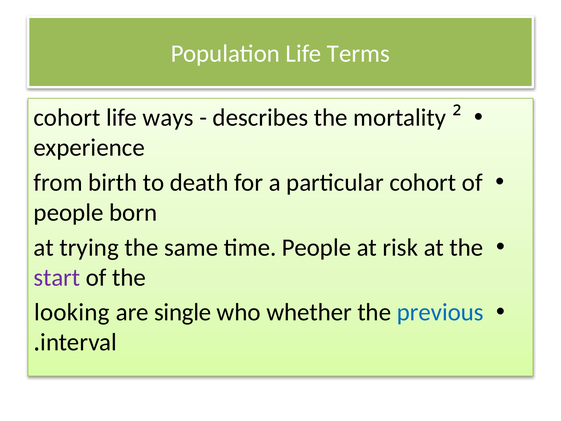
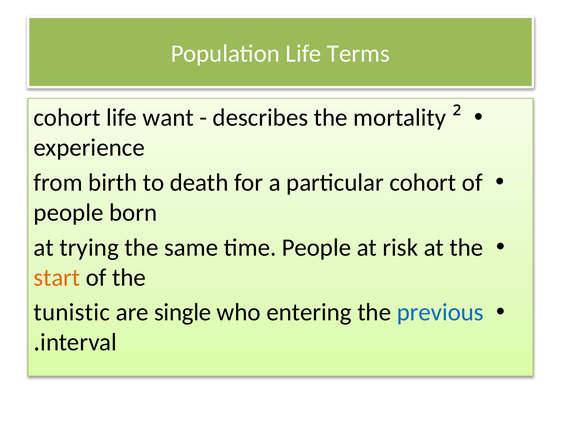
ways: ways -> want (168, 118)
start colour: purple -> orange (57, 277)
looking: looking -> tunistic (72, 312)
whether: whether -> entering (309, 312)
